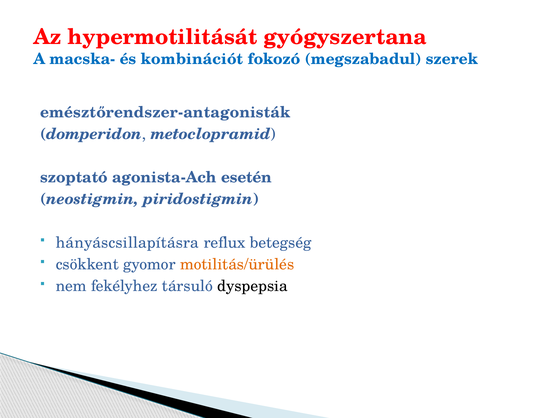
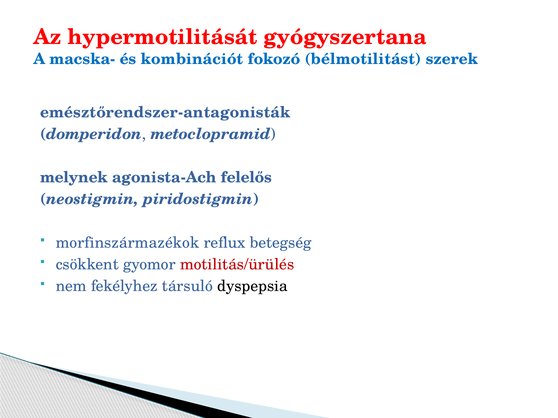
megszabadul: megszabadul -> bélmotilitást (363, 59)
szoptató: szoptató -> melynek (74, 178)
esetén: esetén -> felelős (246, 178)
hányáscsillapításra: hányáscsillapításra -> morfinszármazékok (127, 243)
motilitás/ürülés colour: orange -> red (237, 265)
